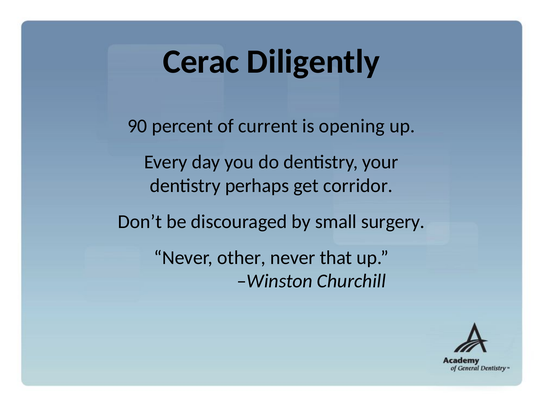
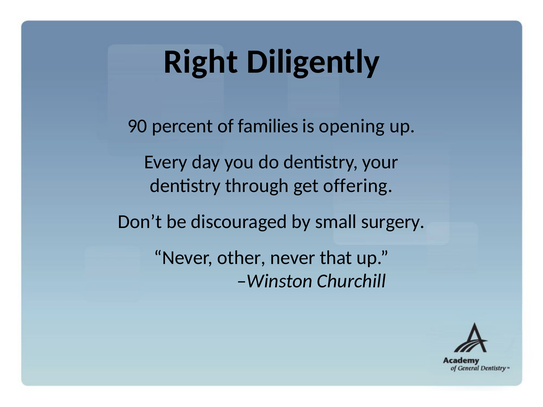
Cerac: Cerac -> Right (201, 62)
current: current -> families (268, 126)
perhaps: perhaps -> through (257, 186)
corridor: corridor -> offering (358, 186)
